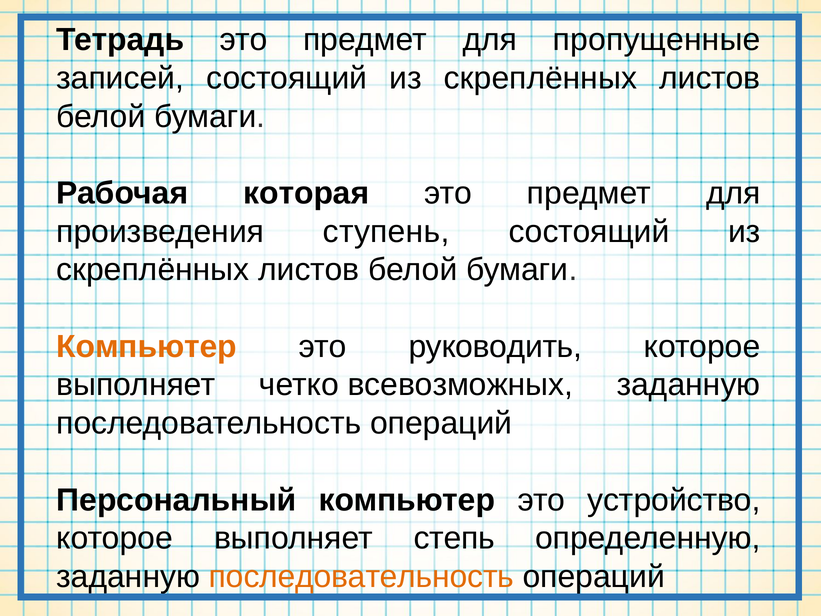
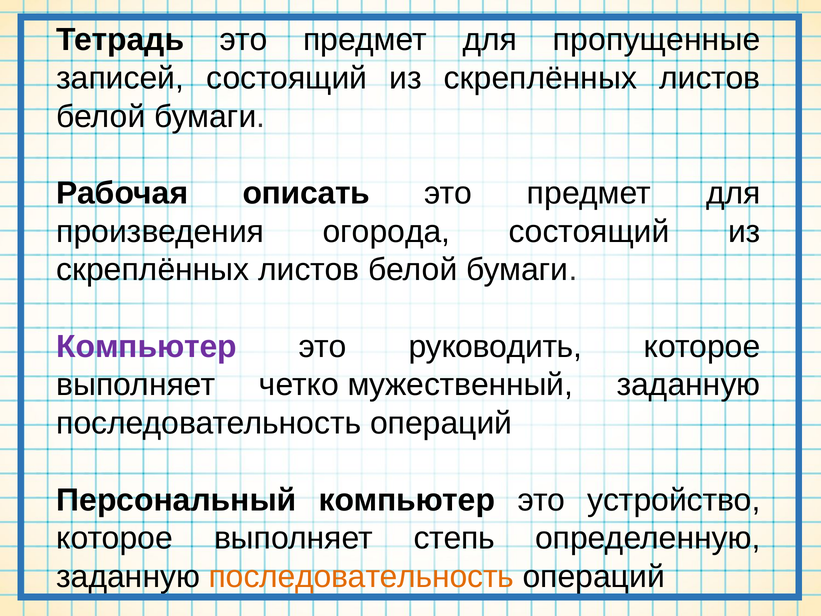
которая: которая -> описать (306, 193)
ступень: ступень -> огорода (386, 231)
Компьютер colour: orange -> purple (147, 346)
всевозможных: всевозможных -> мужественный (460, 385)
